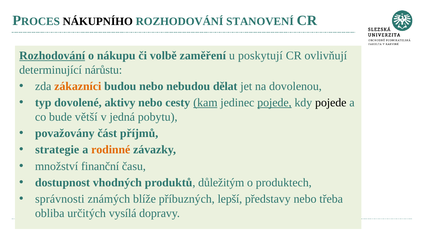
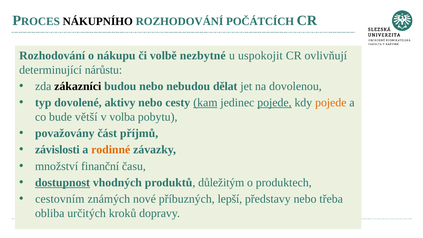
STANOVENÍ: STANOVENÍ -> POČÁTCÍCH (260, 22)
Rozhodování underline: present -> none (52, 56)
zaměření: zaměření -> nezbytné (203, 56)
poskytují: poskytují -> uspokojit (260, 56)
zákazníci colour: orange -> black (78, 86)
pojede colour: black -> orange (331, 103)
jedná: jedná -> volba (122, 117)
strategie: strategie -> závislosti (57, 150)
dostupnost underline: none -> present (63, 183)
správnosti: správnosti -> cestovním (60, 199)
blíže: blíže -> nové (144, 199)
vysílá: vysílá -> kroků (123, 213)
